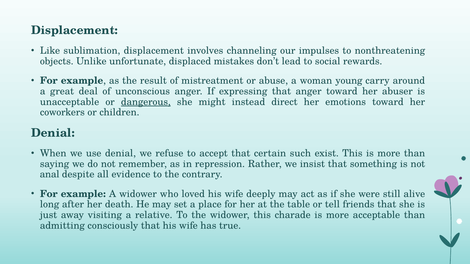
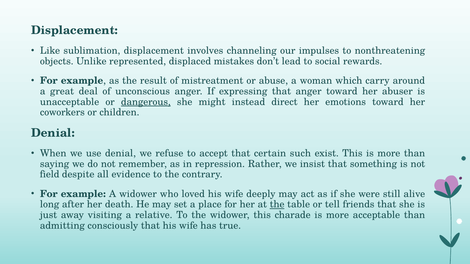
unfortunate: unfortunate -> represented (138, 61)
young: young -> which (349, 81)
anal: anal -> field (50, 175)
the underline: none -> present (277, 205)
